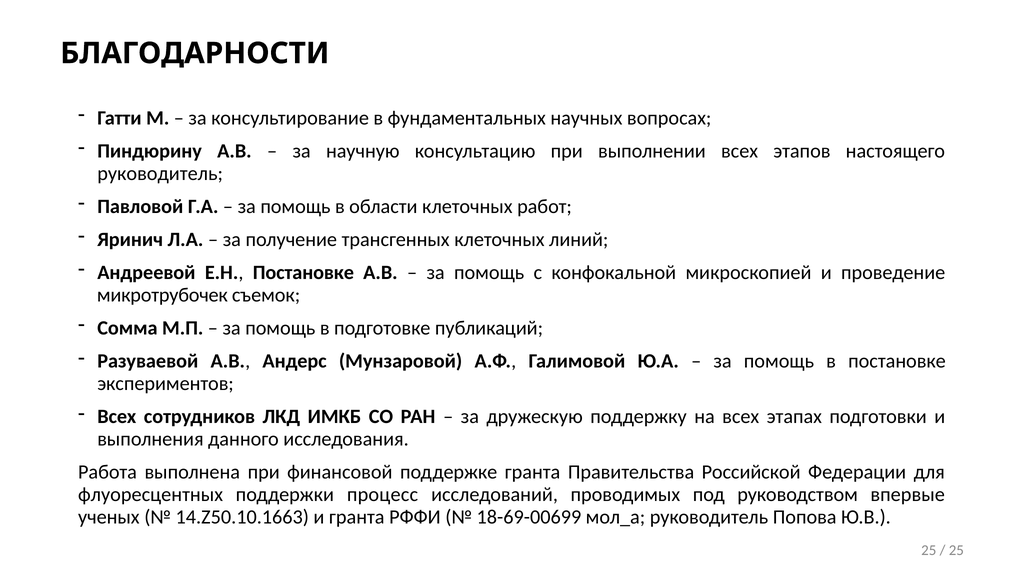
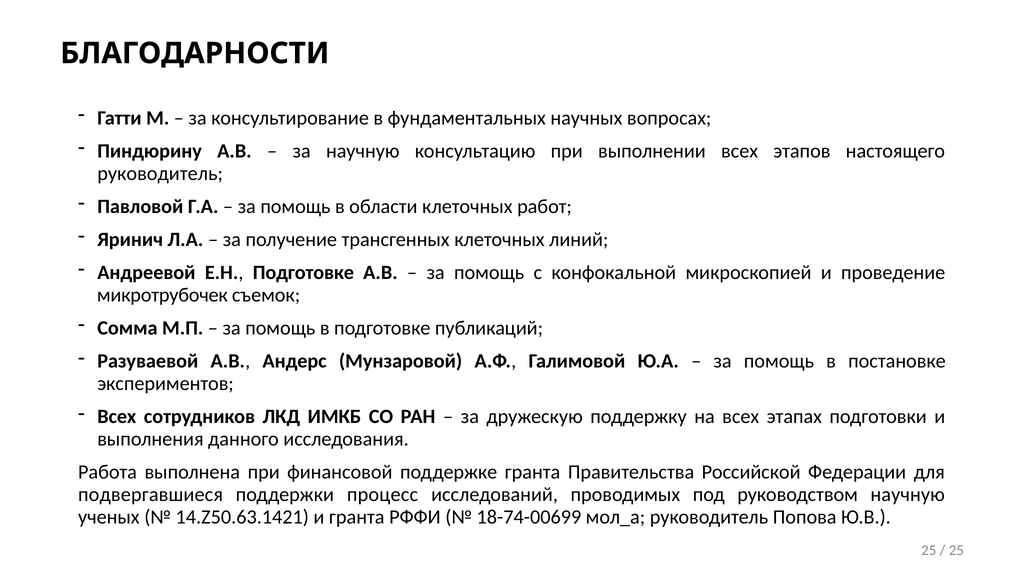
Е.Н Постановке: Постановке -> Подготовке (303, 273)
флуоресцентных: флуоресцентных -> подвергавшиеся (151, 495)
руководством впервые: впервые -> научную (908, 495)
14.Z50.10.1663: 14.Z50.10.1663 -> 14.Z50.63.1421 (242, 517)
18-69-00699: 18-69-00699 -> 18-74-00699 (529, 517)
